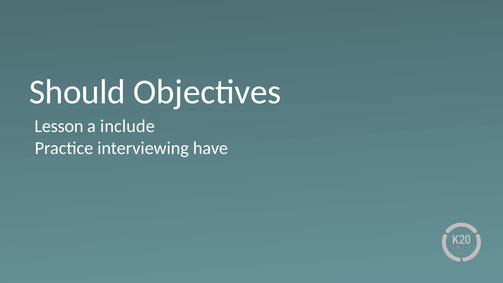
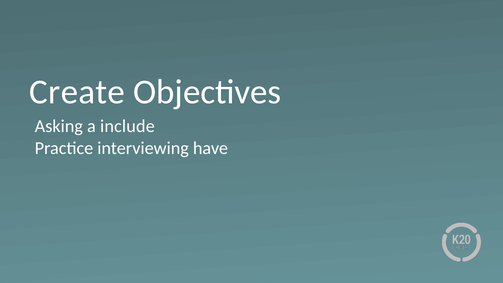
Should: Should -> Create (77, 92)
Lesson: Lesson -> Asking (59, 126)
